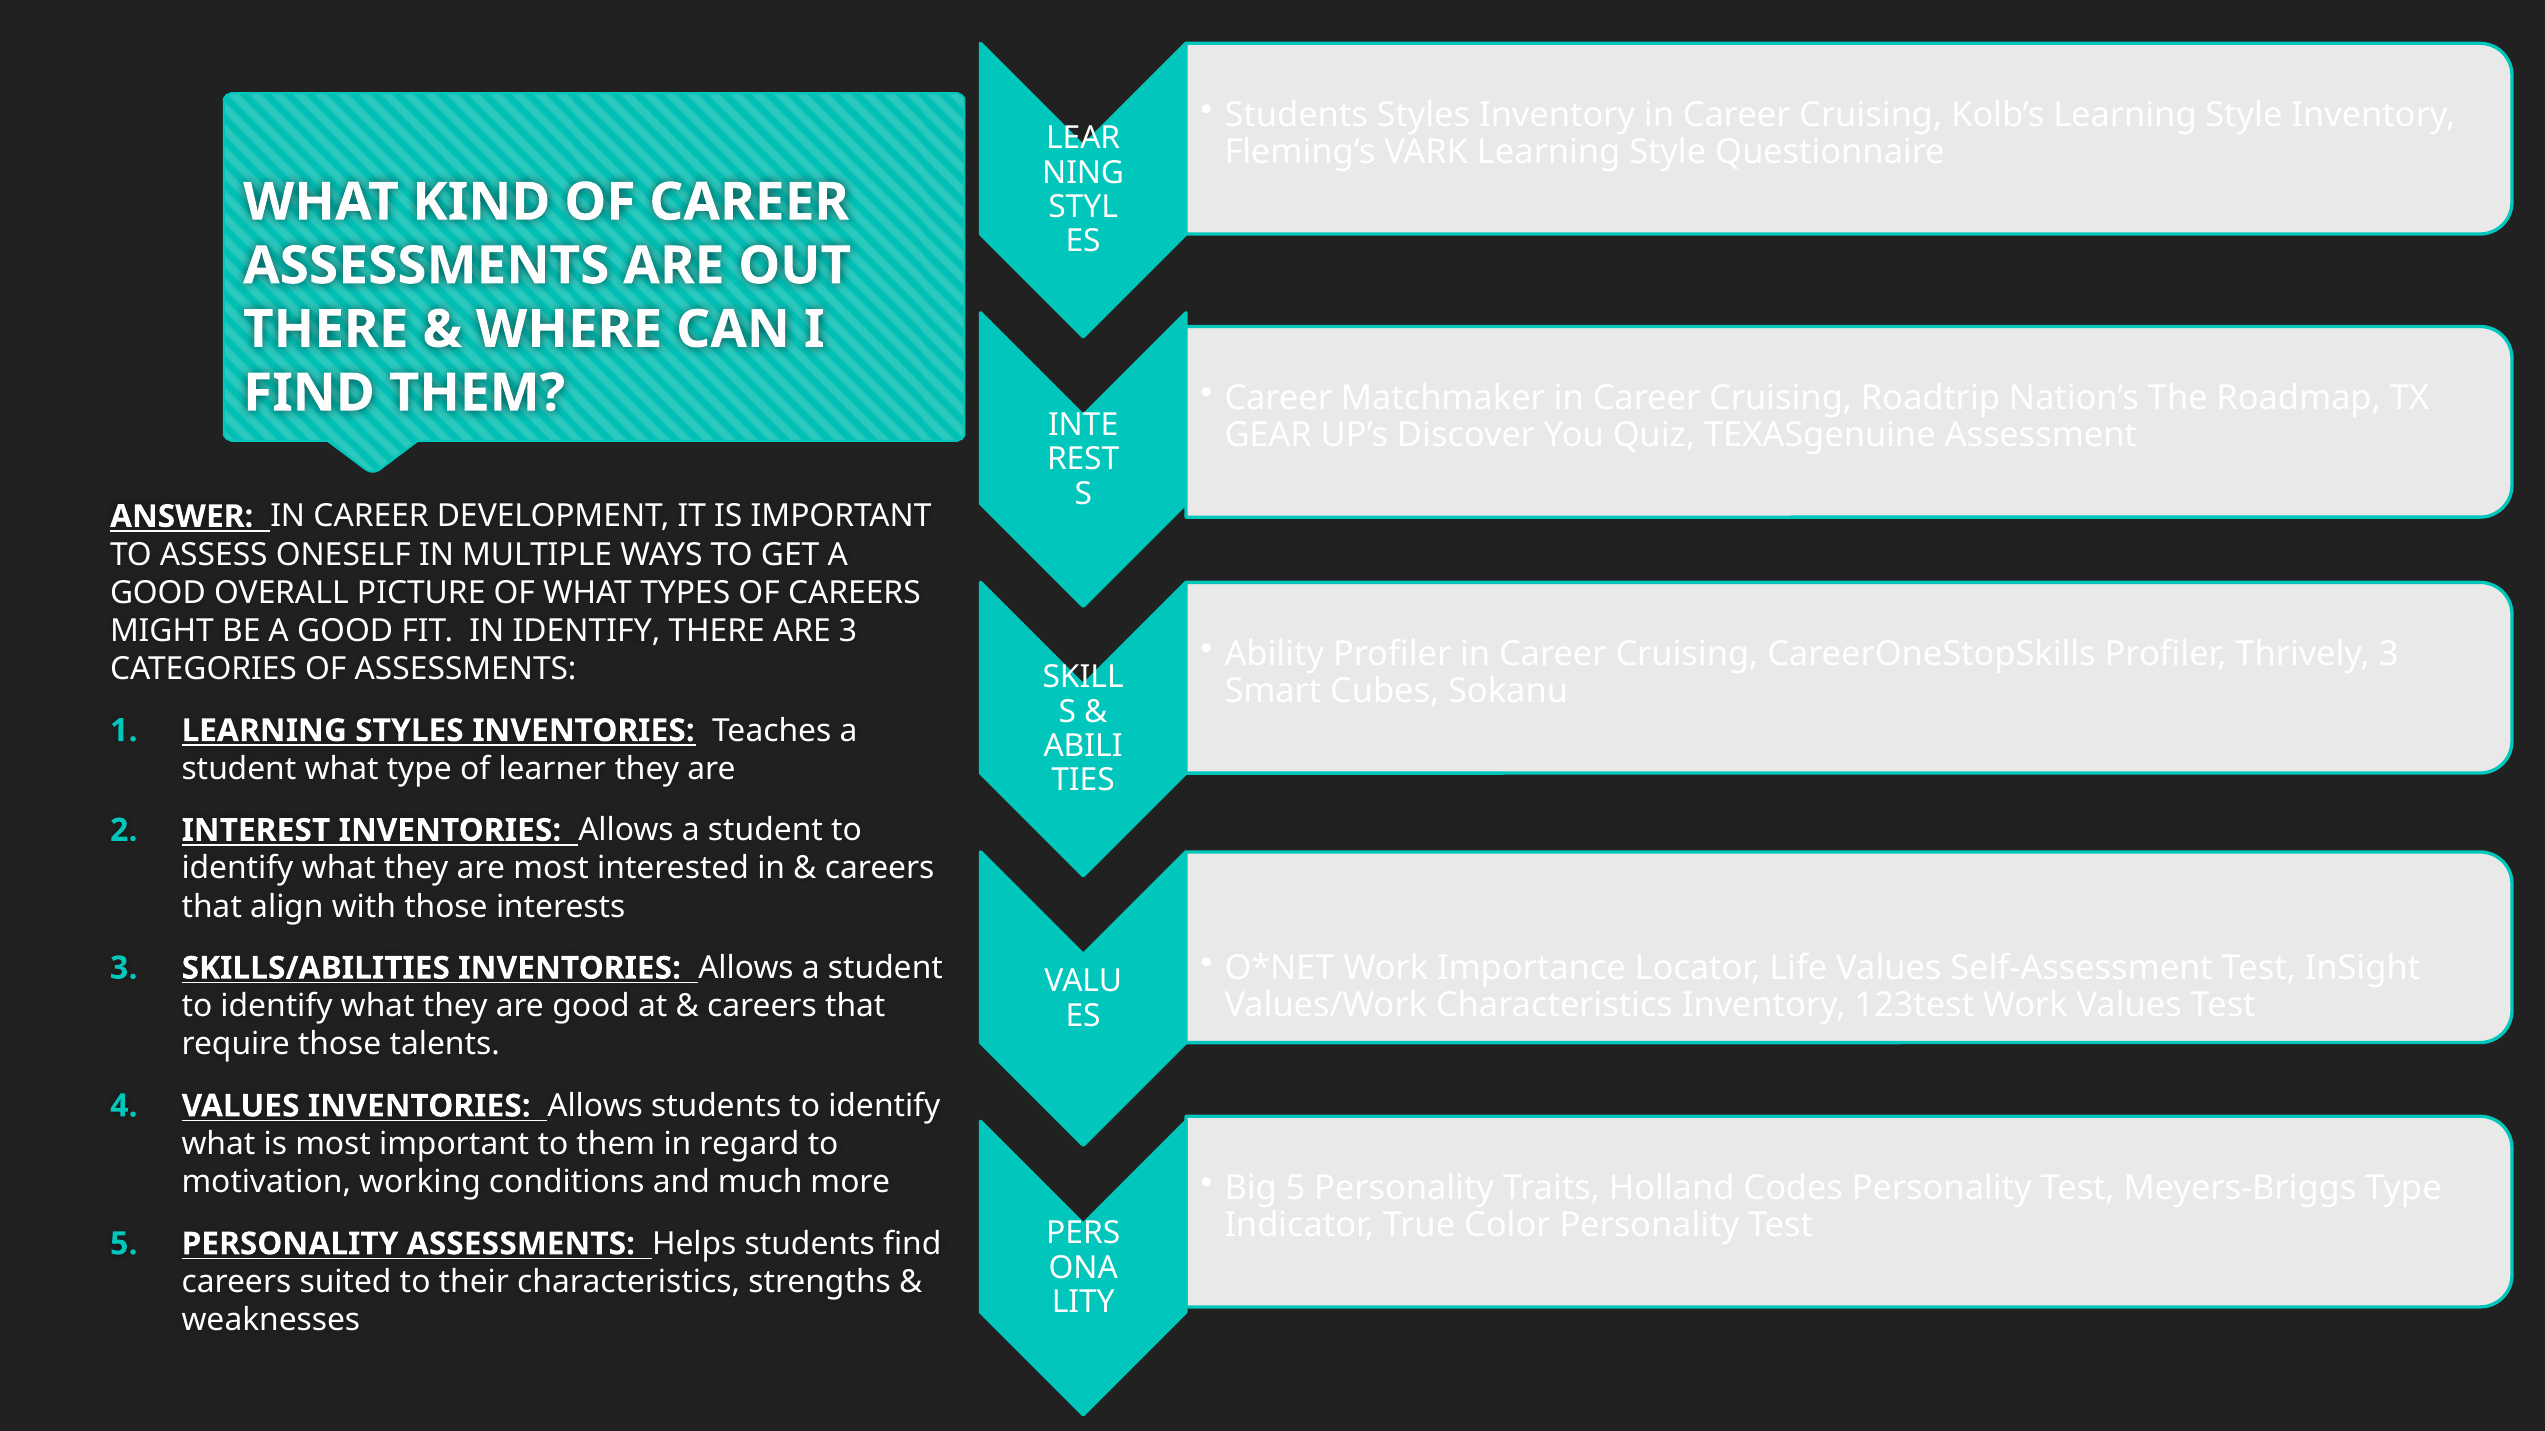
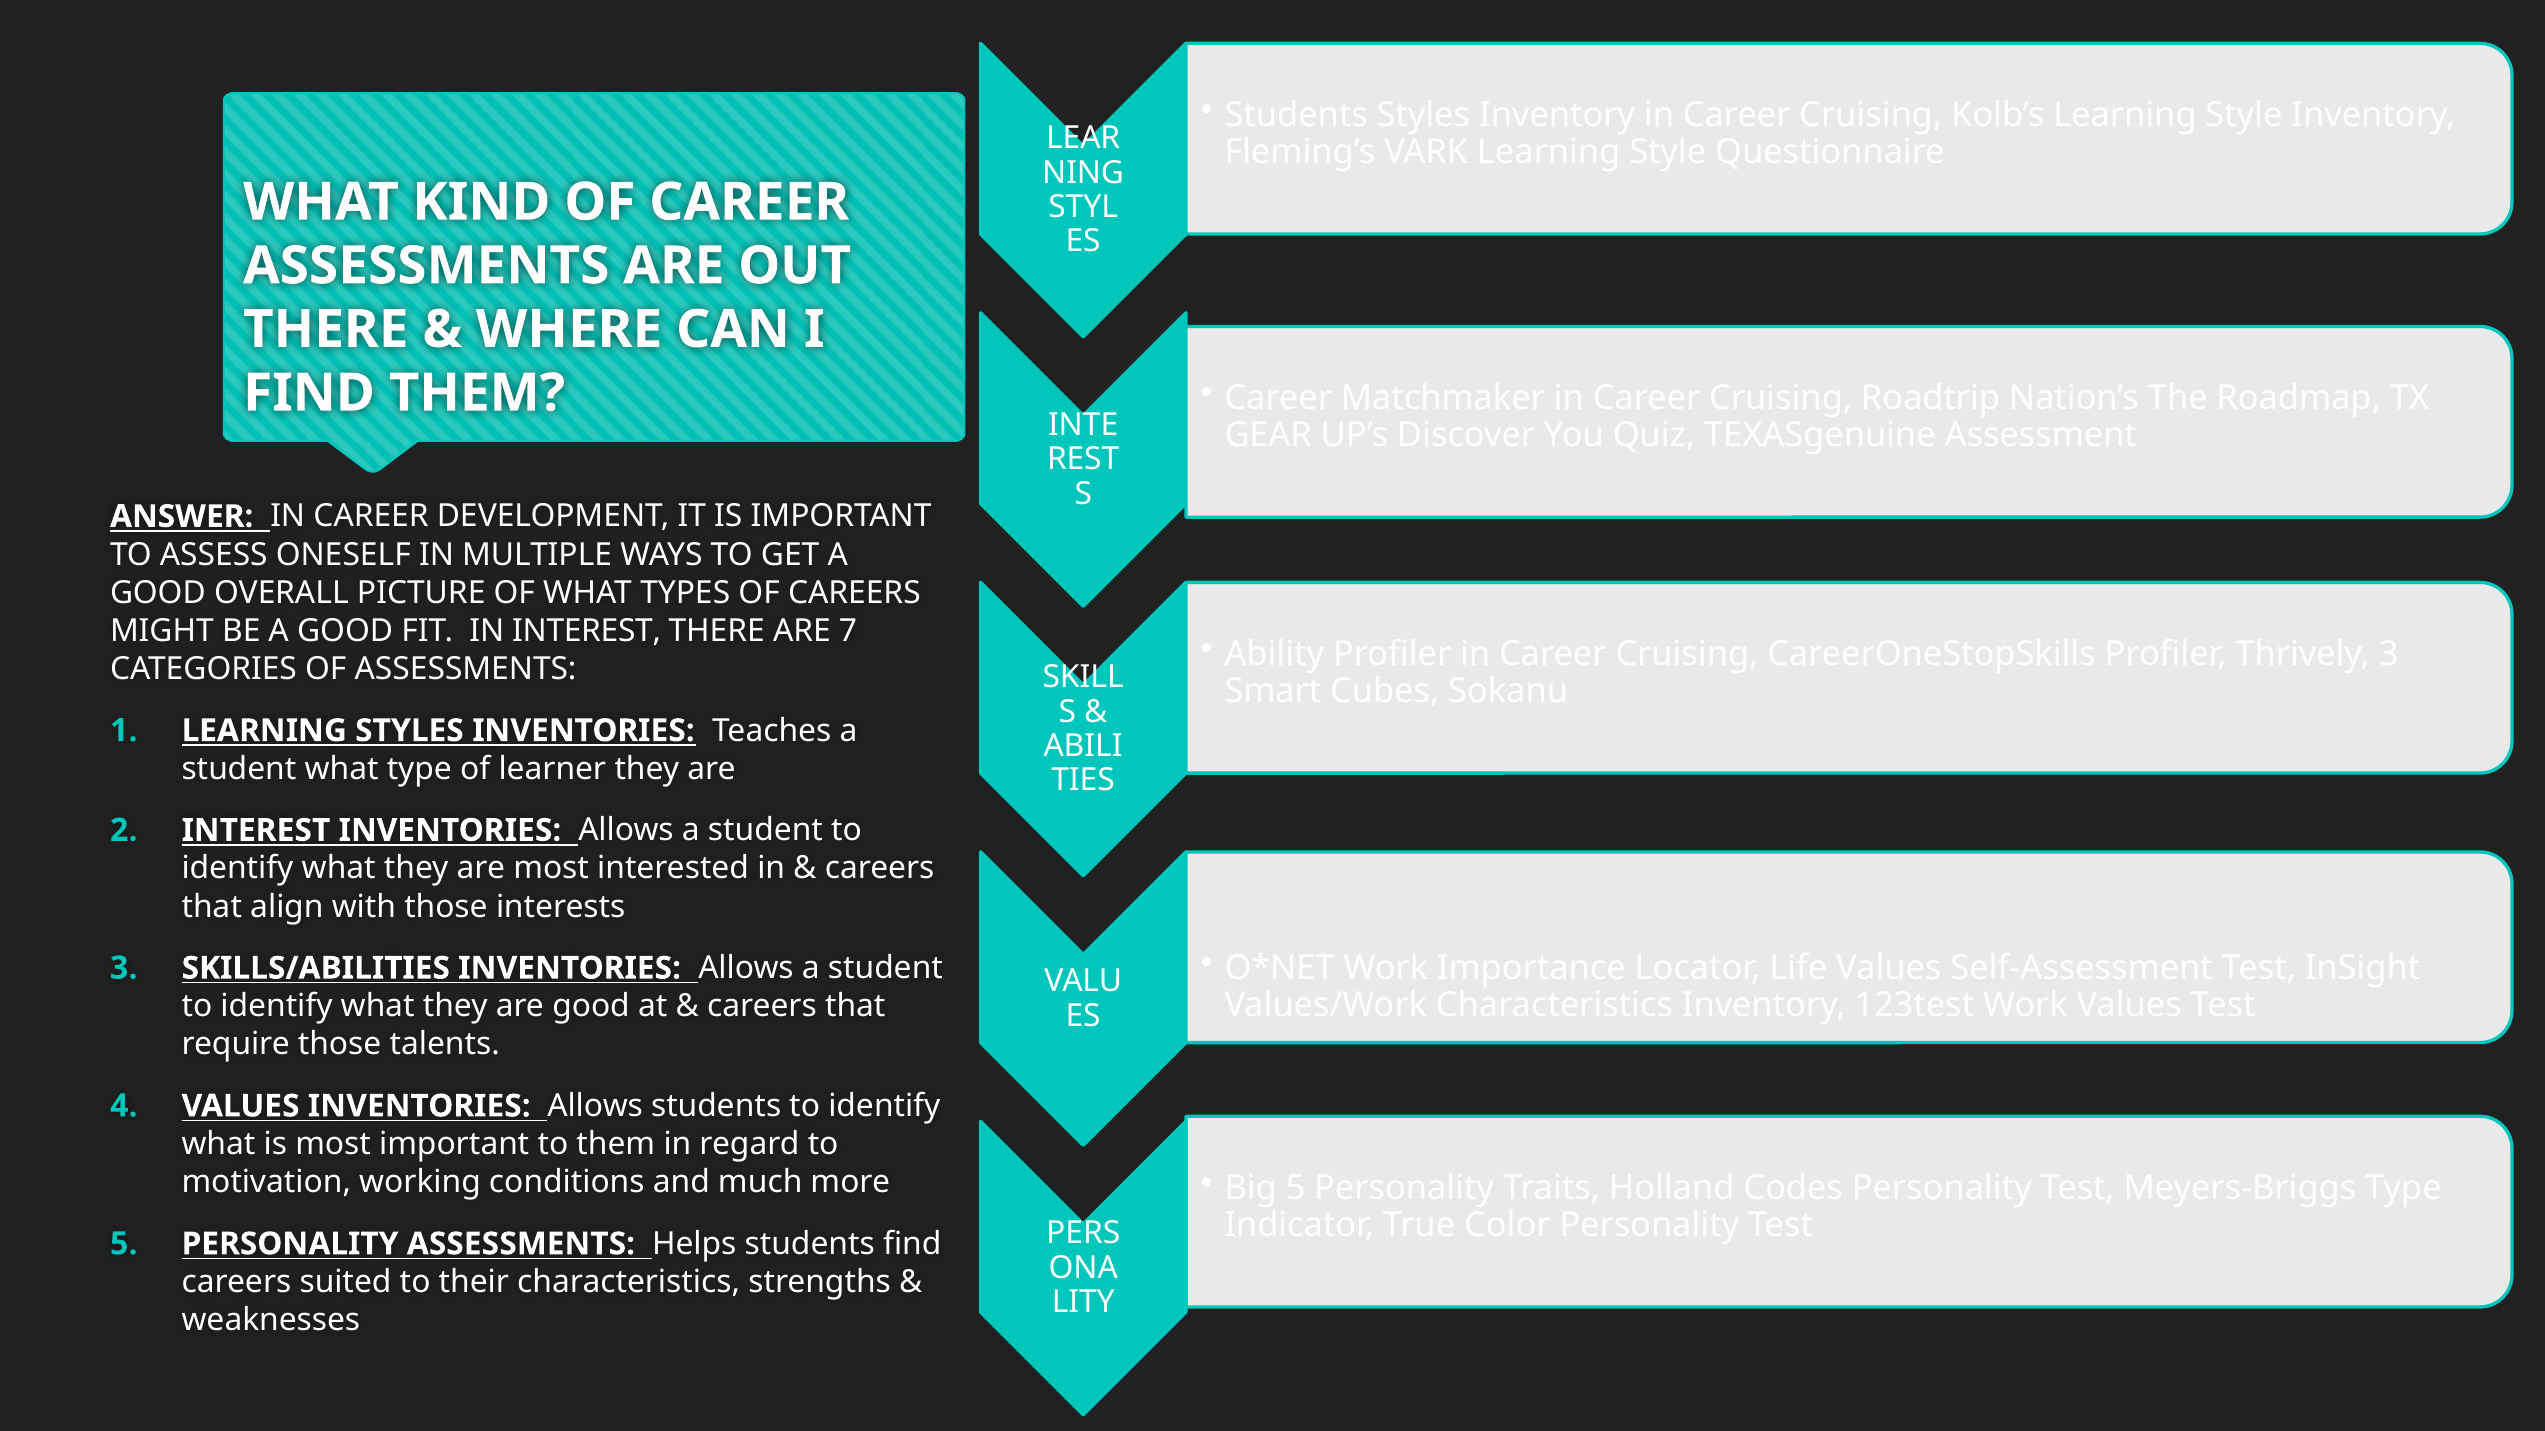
IN IDENTIFY: IDENTIFY -> INTEREST (587, 631)
ARE 3: 3 -> 7 (848, 631)
